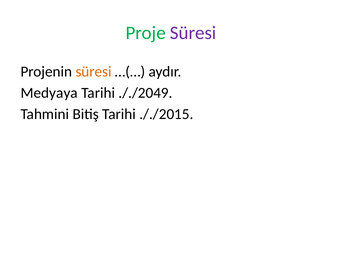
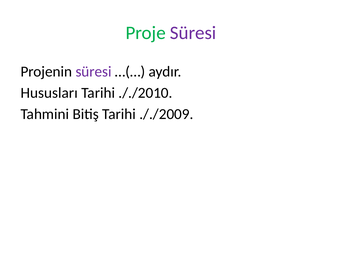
süresi colour: orange -> purple (94, 72)
Medyaya: Medyaya -> Hususları (49, 93)
././2049: ././2049 -> ././2010 (145, 93)
././2015: ././2015 -> ././2009 (166, 114)
